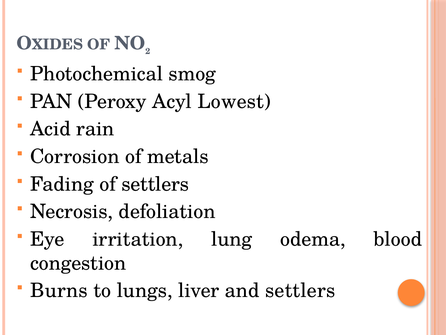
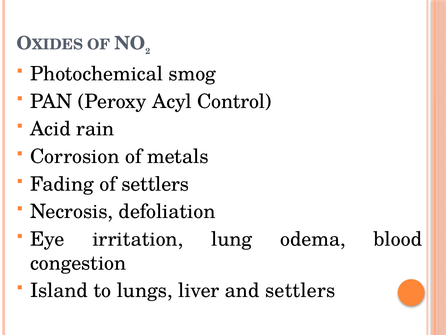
Lowest: Lowest -> Control (234, 101)
Burns: Burns -> Island (59, 290)
